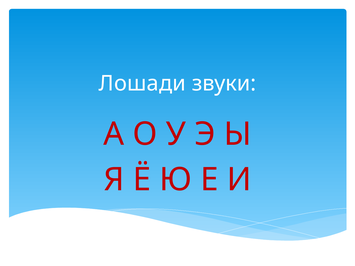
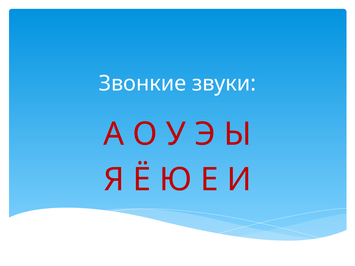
Лошади: Лошади -> Звонкие (142, 84)
